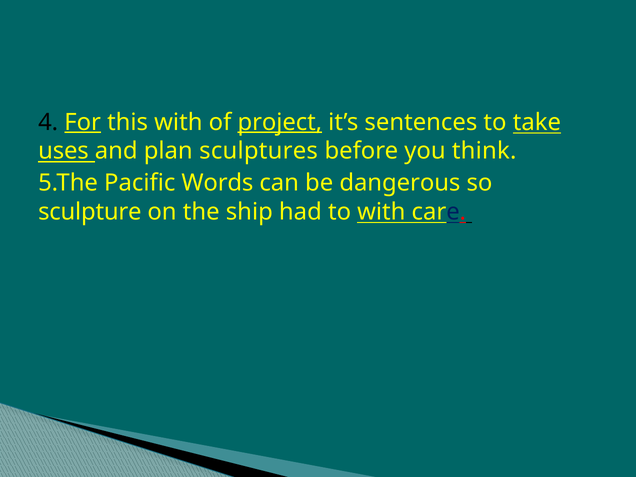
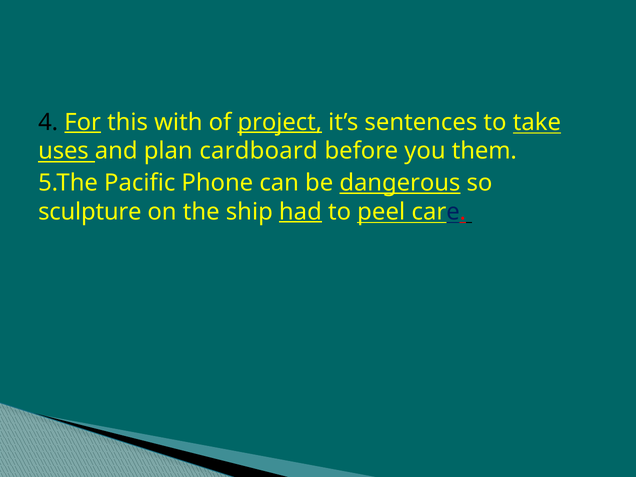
sculptures: sculptures -> cardboard (259, 151)
think: think -> them (484, 151)
Words: Words -> Phone (217, 183)
dangerous underline: none -> present (400, 183)
had underline: none -> present (300, 212)
to with: with -> peel (381, 212)
